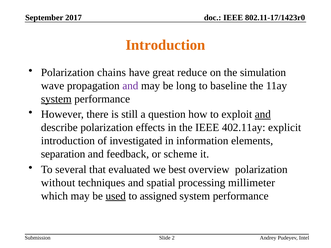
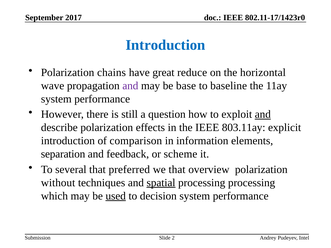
Introduction colour: orange -> blue (165, 45)
simulation: simulation -> horizontal (263, 73)
long: long -> base (186, 86)
system underline: present -> none (56, 99)
402.11ay: 402.11ay -> 803.11ay (244, 128)
investigated: investigated -> comparison (136, 141)
evaluated: evaluated -> preferred (129, 170)
we best: best -> that (177, 170)
spatial underline: none -> present (161, 183)
processing millimeter: millimeter -> processing (252, 183)
assigned: assigned -> decision (158, 196)
